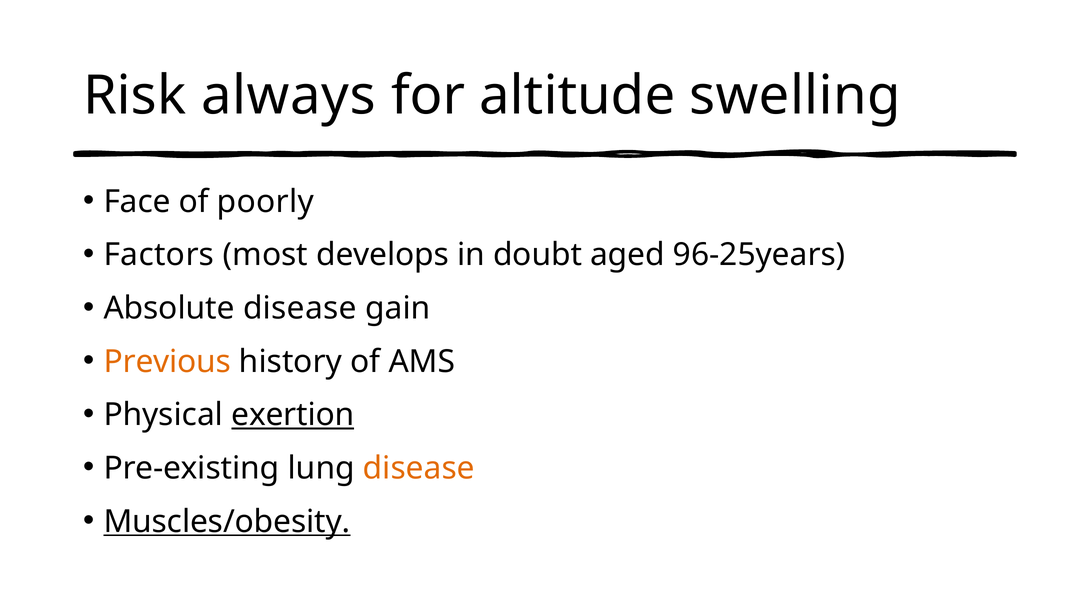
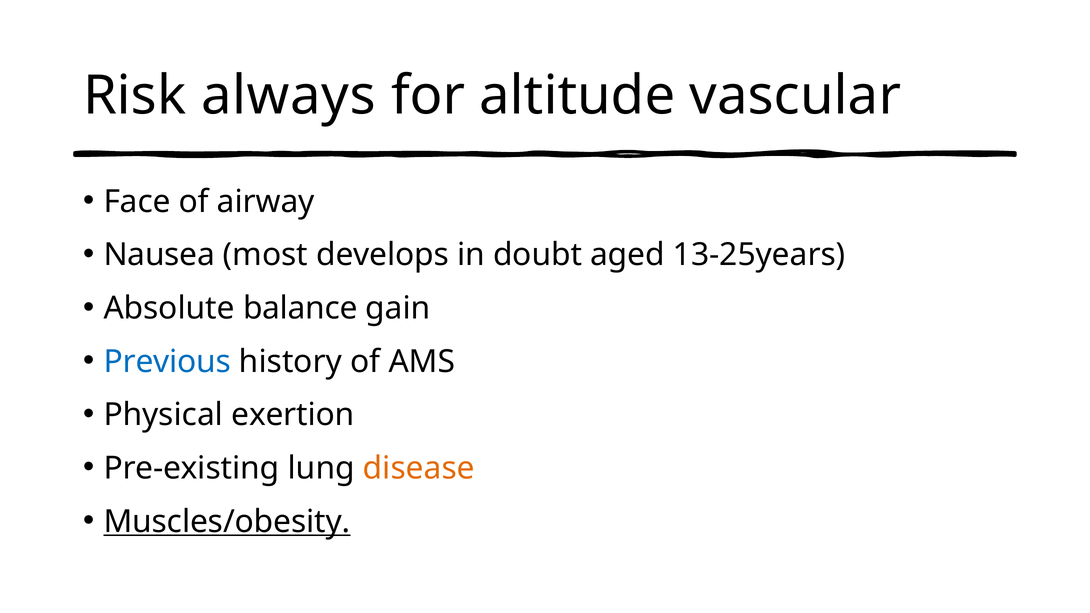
swelling: swelling -> vascular (795, 96)
poorly: poorly -> airway (266, 202)
Factors: Factors -> Nausea (159, 255)
96-25years: 96-25years -> 13-25years (759, 255)
Absolute disease: disease -> balance (300, 308)
Previous colour: orange -> blue (167, 362)
exertion underline: present -> none (293, 415)
